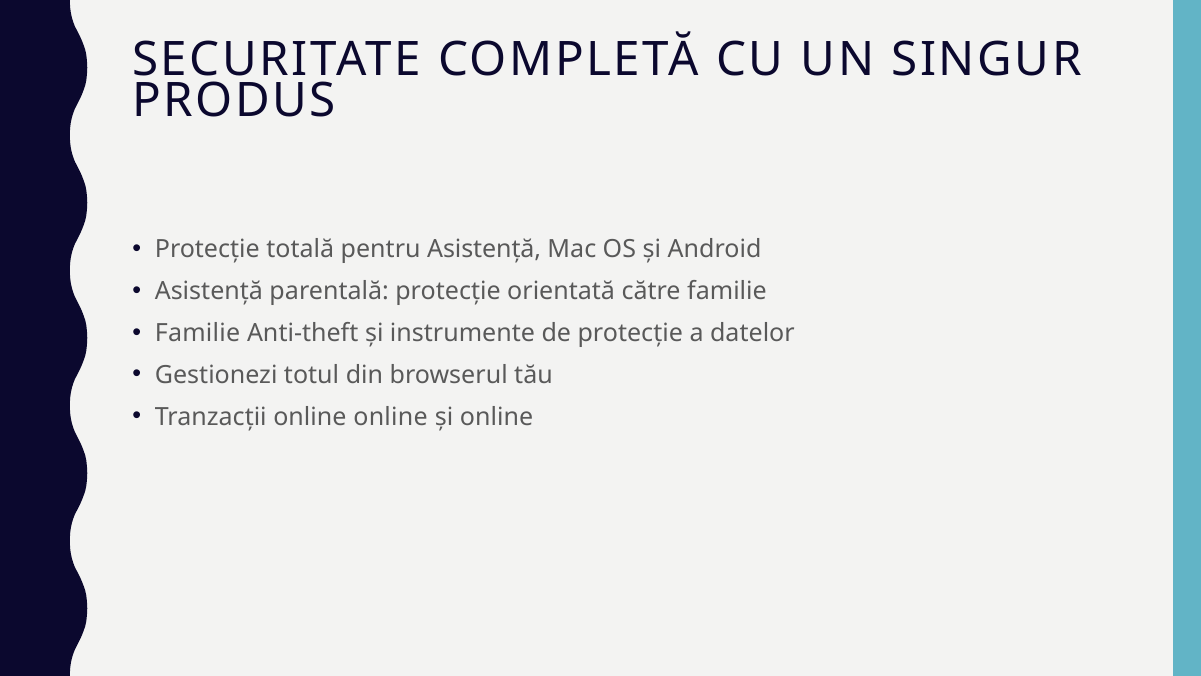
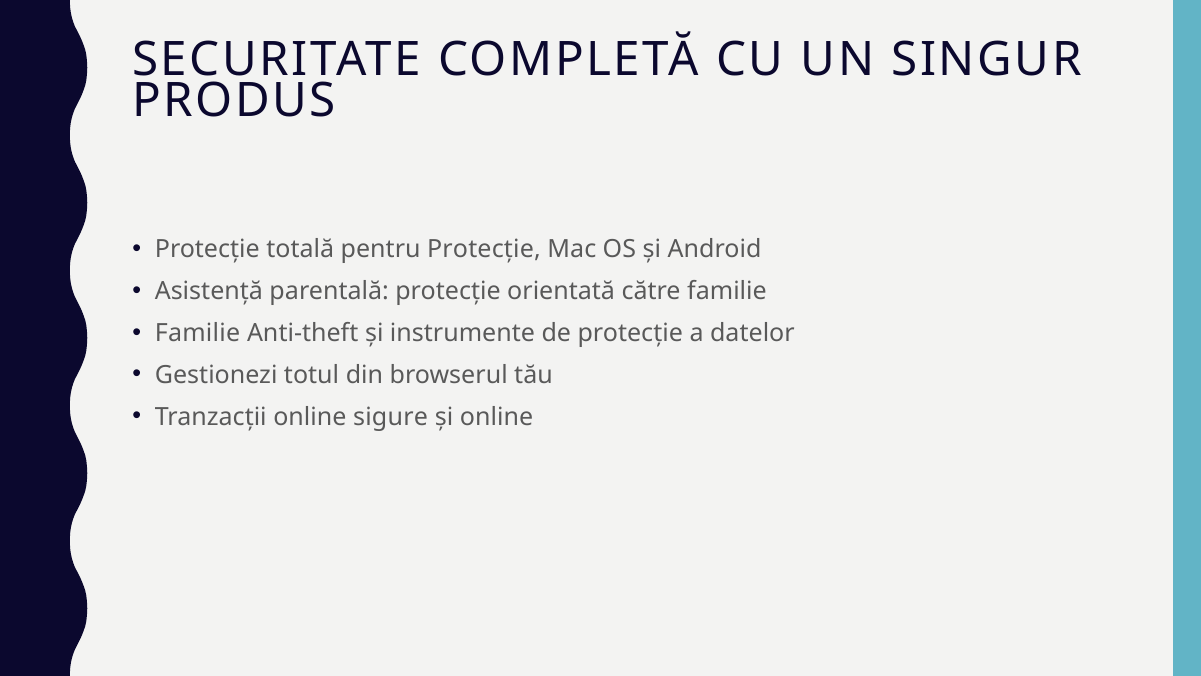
pentru Asistență: Asistență -> Protecție (484, 249)
online online: online -> sigure (391, 417)
